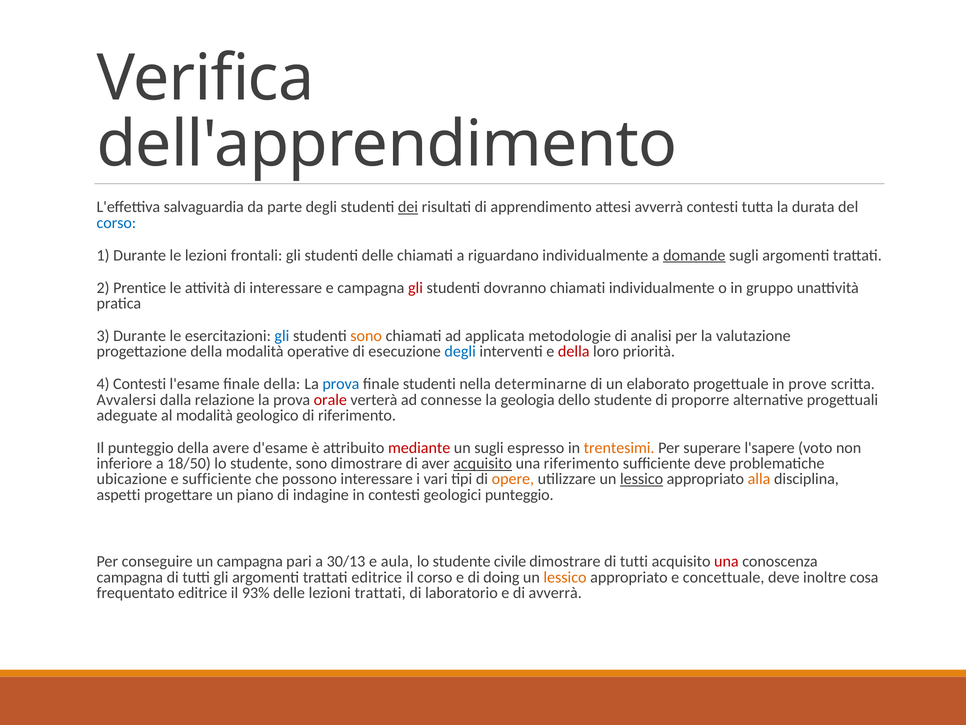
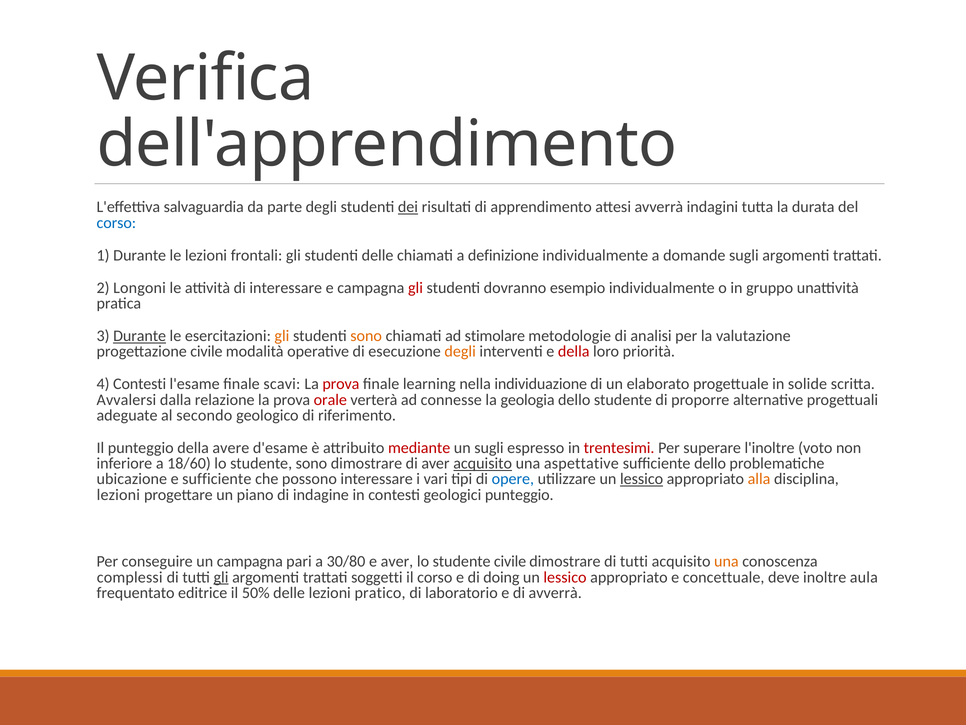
avverrà contesti: contesti -> indagini (712, 207)
riguardano: riguardano -> definizione (503, 255)
domande underline: present -> none (694, 255)
Prentice: Prentice -> Longoni (140, 288)
dovranno chiamati: chiamati -> esempio (578, 288)
Durante underline: none -> present (140, 336)
gli colour: blue -> orange (282, 336)
applicata: applicata -> stimolare (495, 336)
progettazione della: della -> civile (206, 351)
degli colour: blue -> orange (460, 351)
finale della: della -> scavi (282, 384)
prova colour: blue -> red (341, 384)
finale studenti: studenti -> learning (429, 384)
determinarne: determinarne -> individuazione (541, 384)
prove: prove -> solide (808, 384)
al modalità: modalità -> secondo (204, 415)
trentesimi colour: orange -> red (619, 448)
l'sapere: l'sapere -> l'inoltre (770, 448)
18/50: 18/50 -> 18/60 (189, 463)
una riferimento: riferimento -> aspettative (581, 463)
sufficiente deve: deve -> dello (710, 463)
opere colour: orange -> blue (513, 479)
aspetti: aspetti -> lezioni (118, 494)
30/13: 30/13 -> 30/80 (346, 561)
e aula: aula -> aver (397, 561)
una colour: red -> orange (726, 561)
campagna: campagna -> complessi (130, 577)
gli underline: none -> present (221, 577)
trattati editrice: editrice -> soggetti (377, 577)
lessico colour: orange -> red (565, 577)
cosa: cosa -> aula (864, 577)
93%: 93% -> 50% (256, 592)
lezioni trattati: trattati -> pratico (380, 592)
